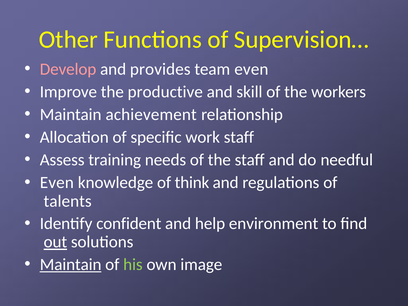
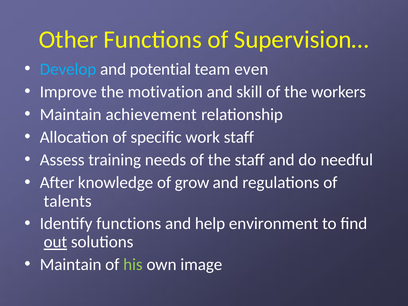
Develop colour: pink -> light blue (68, 69)
provides: provides -> potential (160, 69)
productive: productive -> motivation (165, 92)
Even: Even -> After (57, 183)
think: think -> grow (192, 183)
Identify confident: confident -> functions (129, 223)
Maintain underline: present -> none (71, 264)
